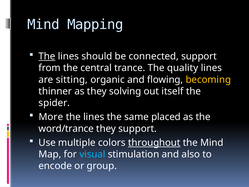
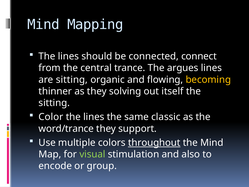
The underline: present -> none (47, 56)
connected support: support -> connect (199, 56)
quality: quality -> argues (183, 68)
spider: spider -> sitting (54, 103)
More: More -> Color (51, 117)
placed: placed -> classic (166, 117)
visual colour: light blue -> light green (92, 154)
